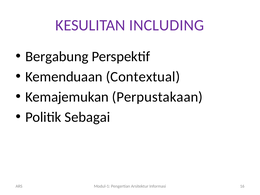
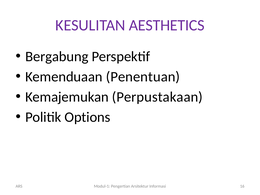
INCLUDING: INCLUDING -> AESTHETICS (167, 25)
Contextual: Contextual -> Penentuan (143, 77)
Sebagai: Sebagai -> Options (87, 117)
